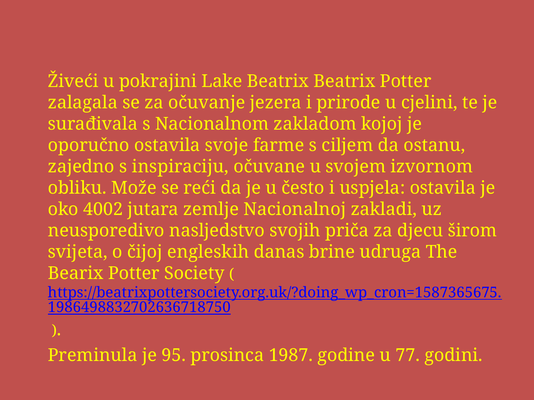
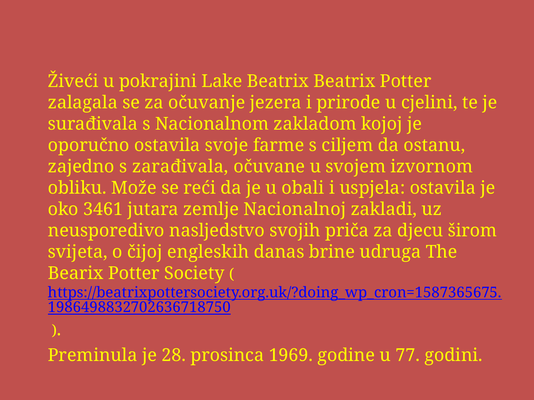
inspiraciju: inspiraciju -> zarađivala (180, 167)
često: često -> obali (303, 188)
4002: 4002 -> 3461 (103, 210)
95: 95 -> 28 (174, 356)
1987: 1987 -> 1969 (291, 356)
